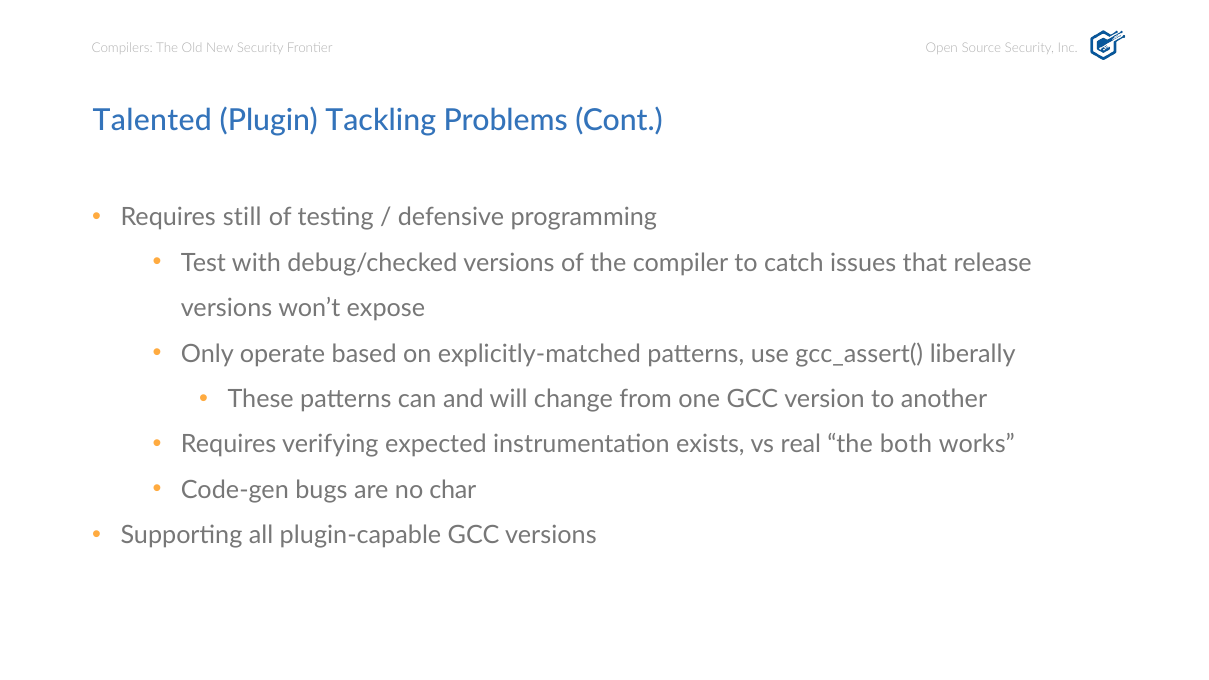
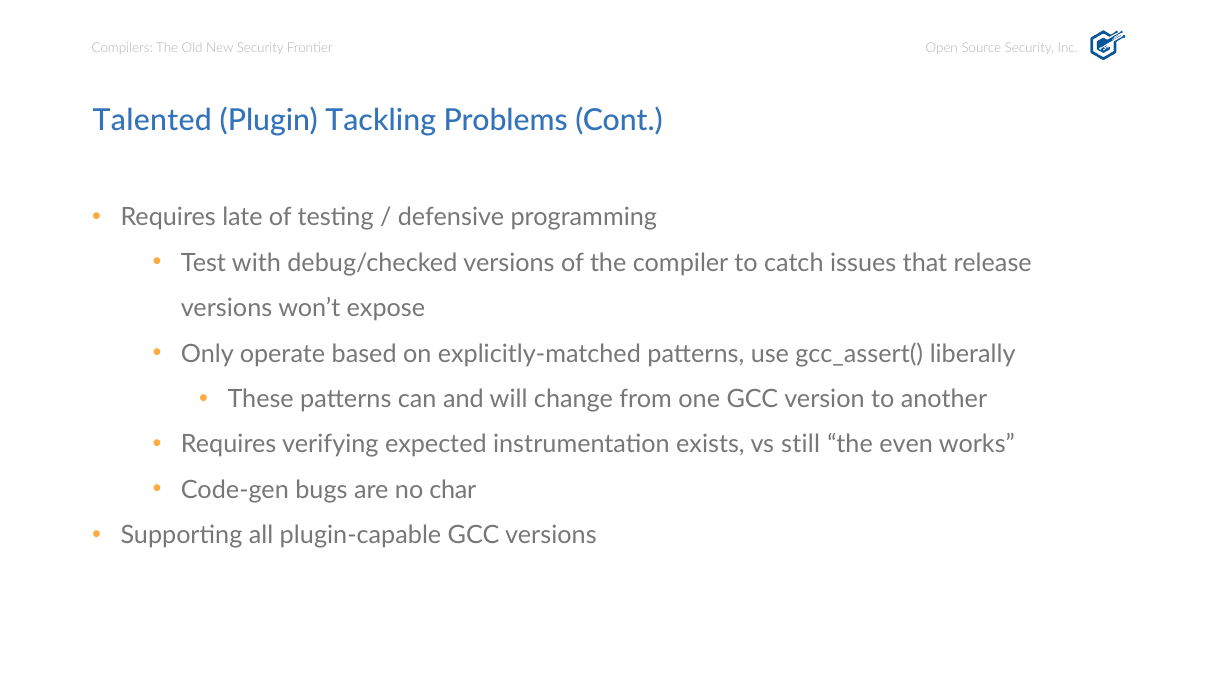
still: still -> late (242, 218)
real: real -> still (801, 445)
both: both -> even (906, 445)
